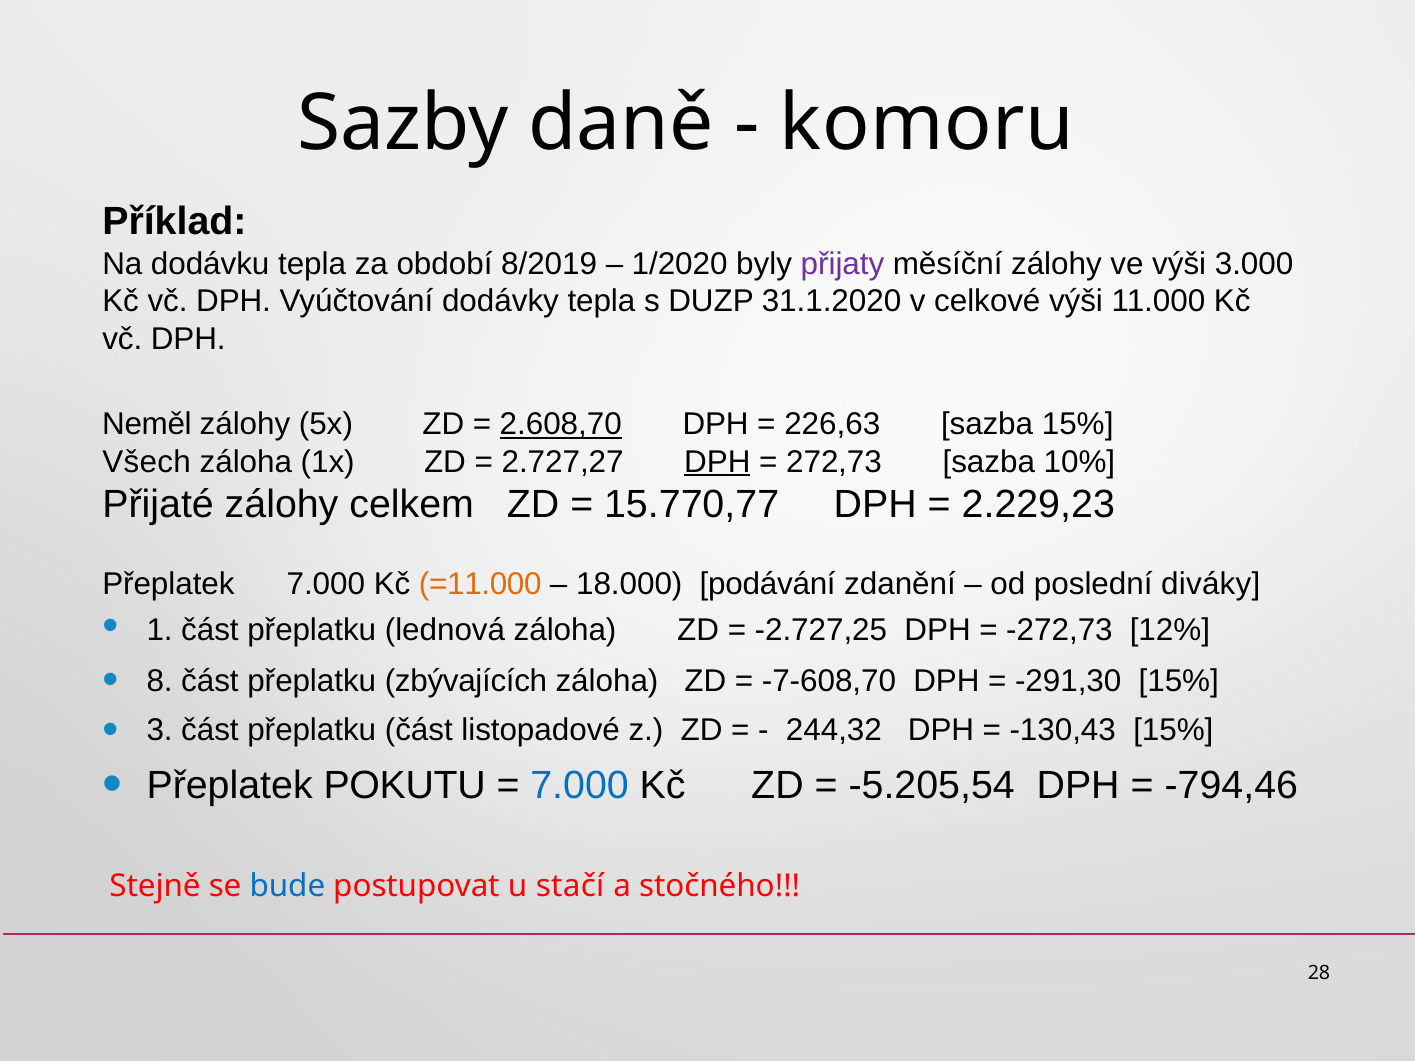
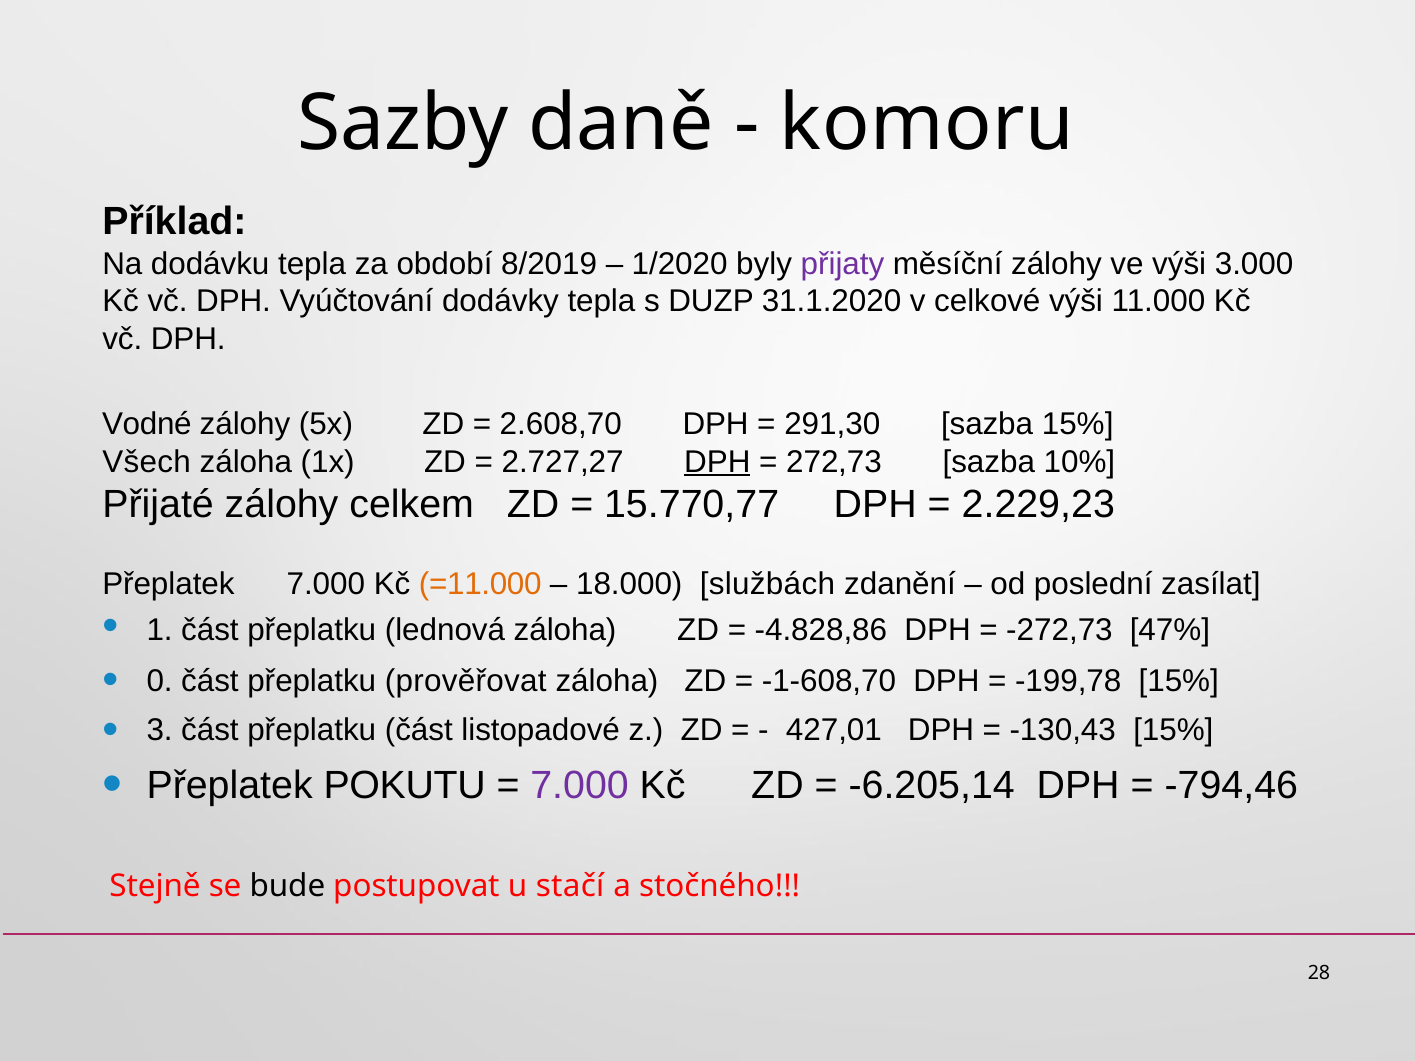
Neměl: Neměl -> Vodné (147, 424)
2.608,70 underline: present -> none (561, 424)
226,63: 226,63 -> 291,30 (832, 424)
podávání: podávání -> službách (767, 584)
diváky: diváky -> zasílat (1211, 584)
-2.727,25: -2.727,25 -> -4.828,86 (821, 630)
12%: 12% -> 47% (1170, 630)
8: 8 -> 0 (160, 681)
zbývajících: zbývajících -> prověřovat (466, 681)
-7-608,70: -7-608,70 -> -1-608,70 (829, 681)
-291,30: -291,30 -> -199,78 (1068, 681)
244,32: 244,32 -> 427,01 (834, 731)
7.000 colour: blue -> purple (580, 786)
-5.205,54: -5.205,54 -> -6.205,14 (932, 786)
bude colour: blue -> black (287, 886)
